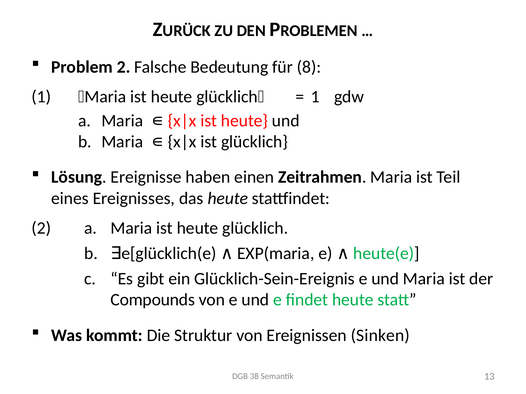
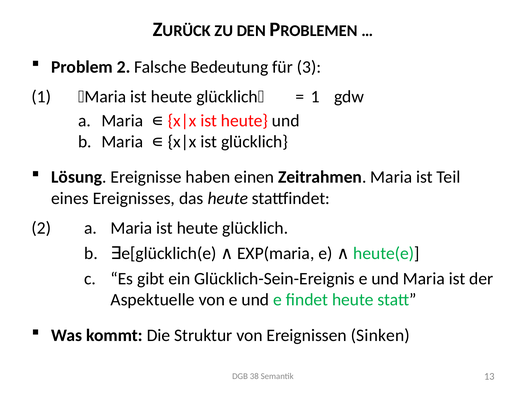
8: 8 -> 3 (309, 67)
Compounds: Compounds -> Aspektuelle (153, 300)
